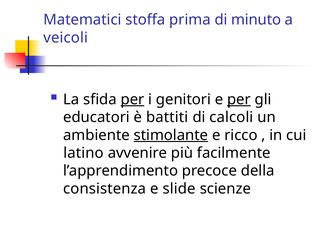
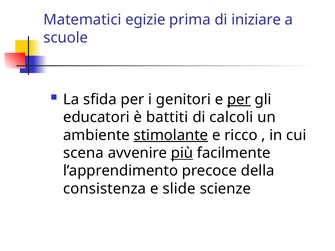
stoffa: stoffa -> egizie (145, 20)
minuto: minuto -> iniziare (256, 20)
veicoli: veicoli -> scuole (66, 38)
per underline: present -> none (132, 100)
latino: latino -> scena (83, 153)
più underline: none -> present (182, 153)
